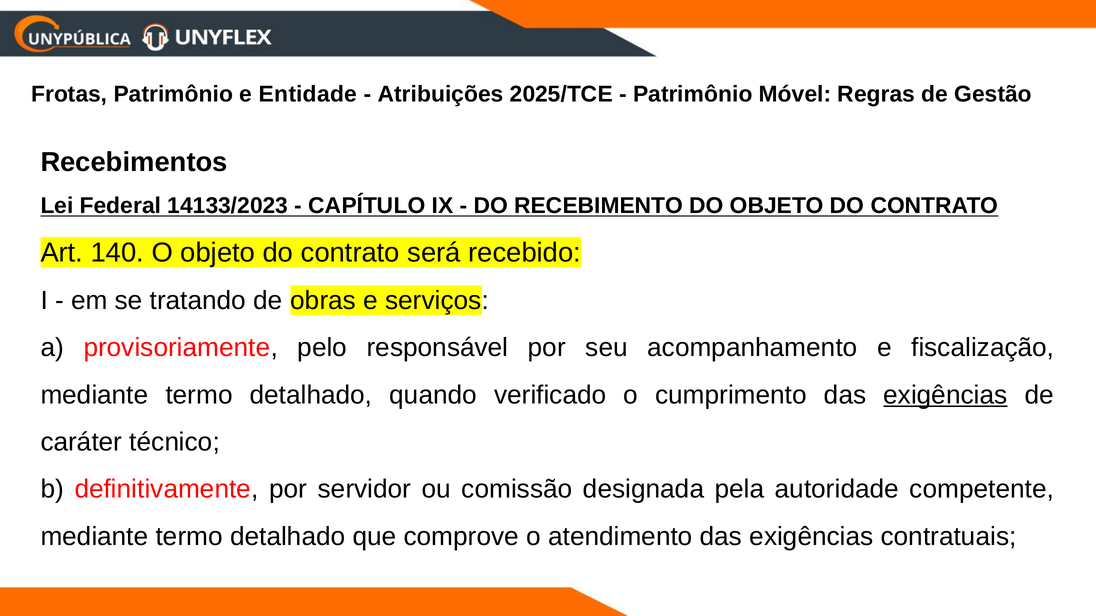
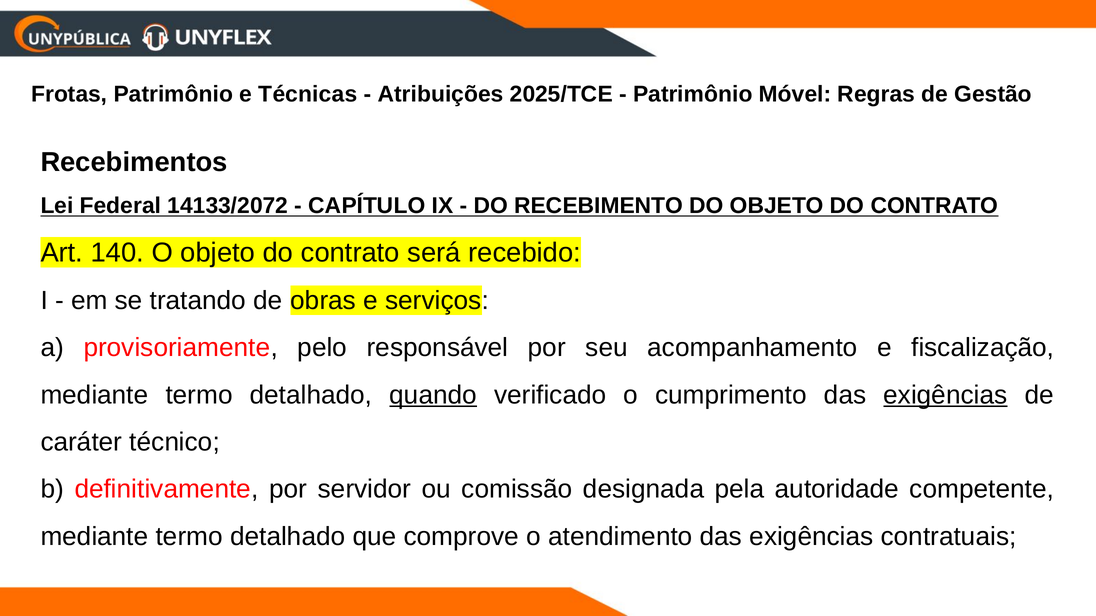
Entidade: Entidade -> Técnicas (308, 94)
14133/2023: 14133/2023 -> 14133/2072 (228, 206)
quando underline: none -> present (433, 395)
